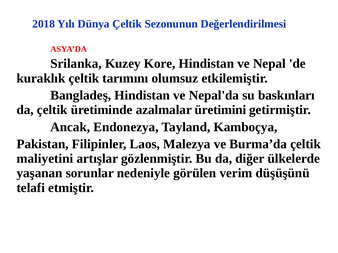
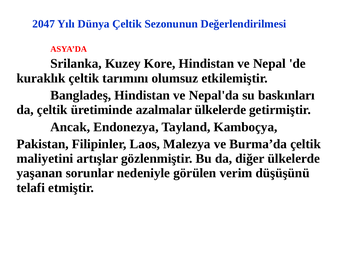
2018: 2018 -> 2047 (44, 24)
azalmalar üretimini: üretimini -> ülkelerde (220, 110)
